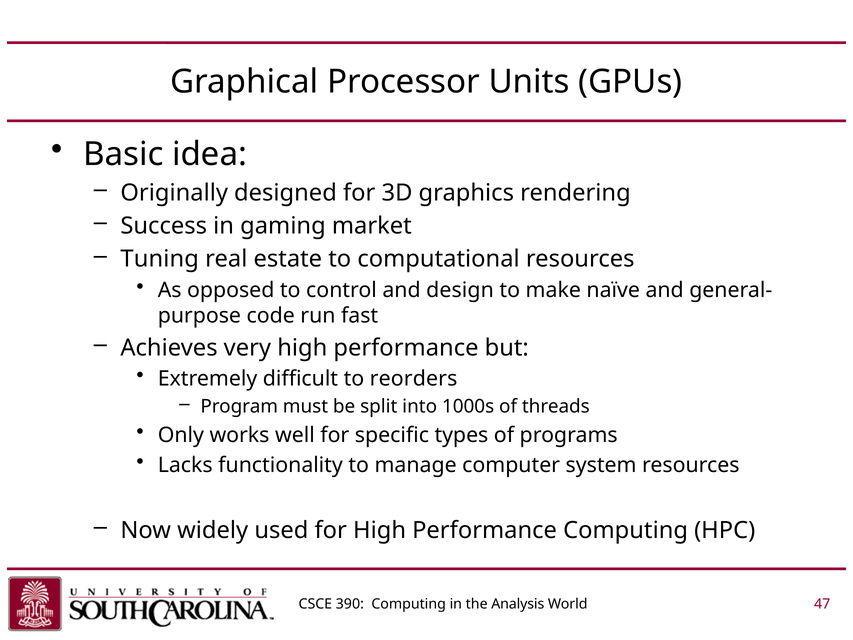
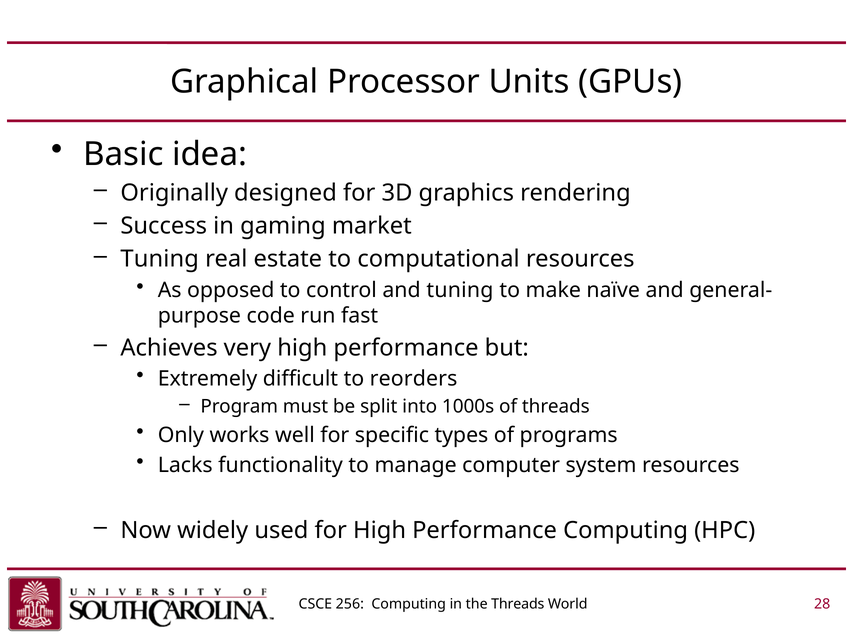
and design: design -> tuning (460, 290)
390: 390 -> 256 (350, 604)
the Analysis: Analysis -> Threads (518, 604)
47: 47 -> 28 (822, 604)
